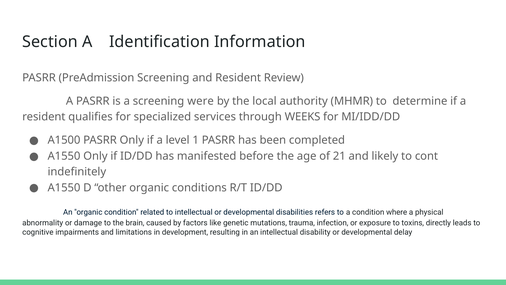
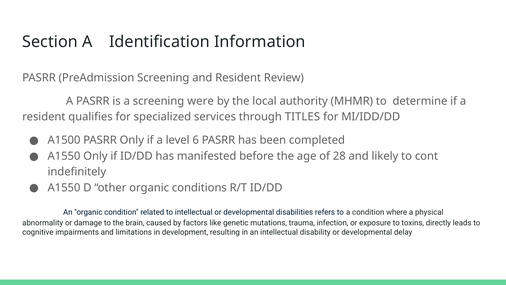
WEEKS: WEEKS -> TITLES (302, 117)
1: 1 -> 6 (196, 140)
21: 21 -> 28 (339, 156)
